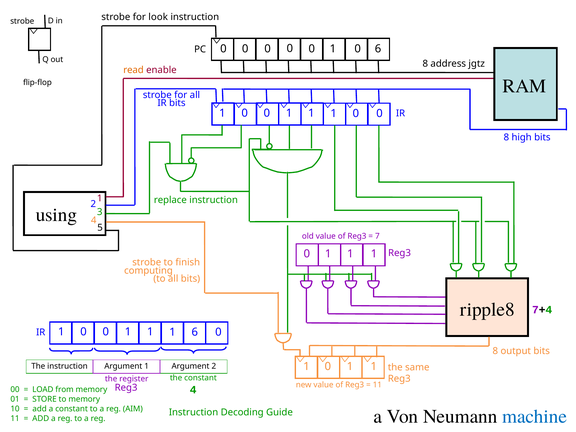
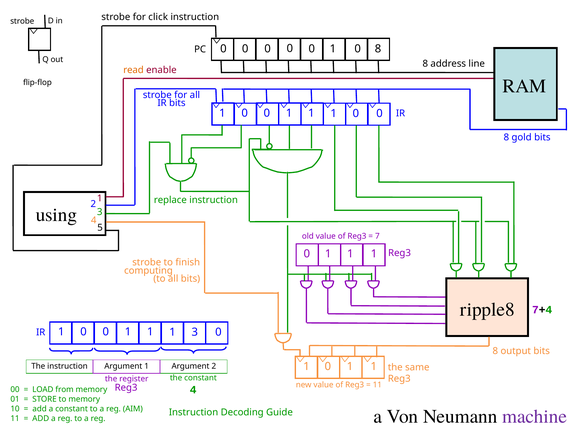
look: look -> click (158, 17)
6: 6 -> 8 (378, 49)
jgtz: jgtz -> line (477, 64)
high: high -> gold (522, 137)
1 1 6: 6 -> 3 (195, 332)
machine colour: blue -> purple (535, 417)
